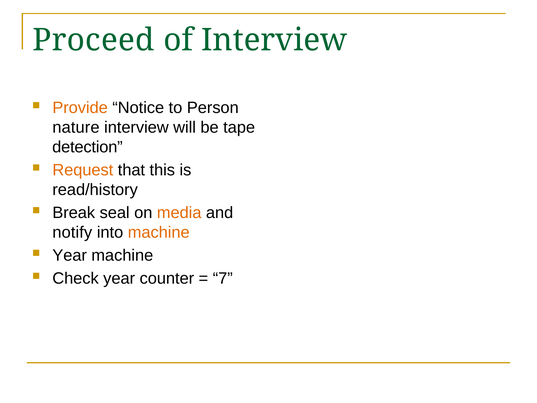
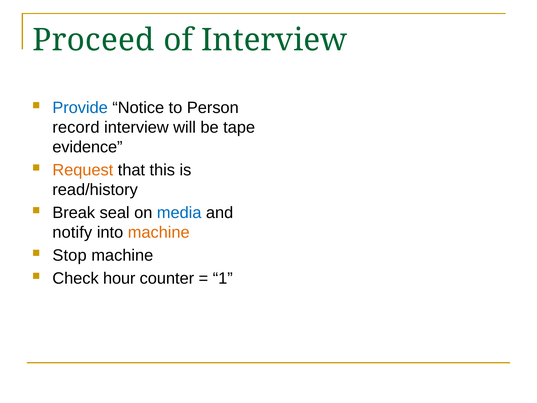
Provide colour: orange -> blue (80, 108)
nature: nature -> record (76, 127)
detection: detection -> evidence (87, 147)
media colour: orange -> blue (179, 213)
Year: Year -> Stop (70, 255)
Check year: year -> hour (119, 278)
7: 7 -> 1 (223, 278)
